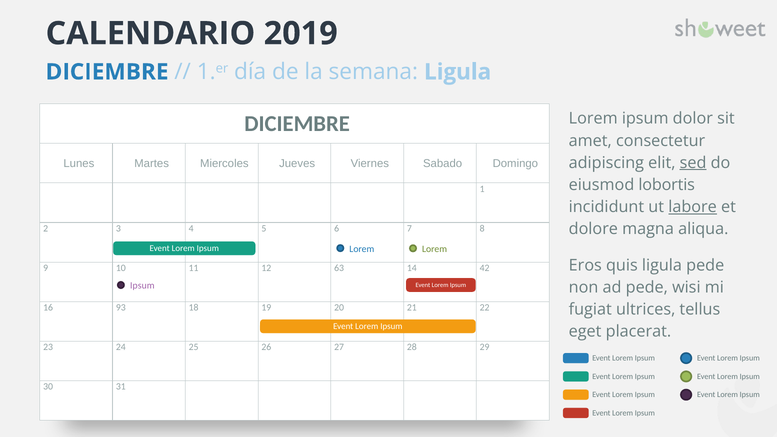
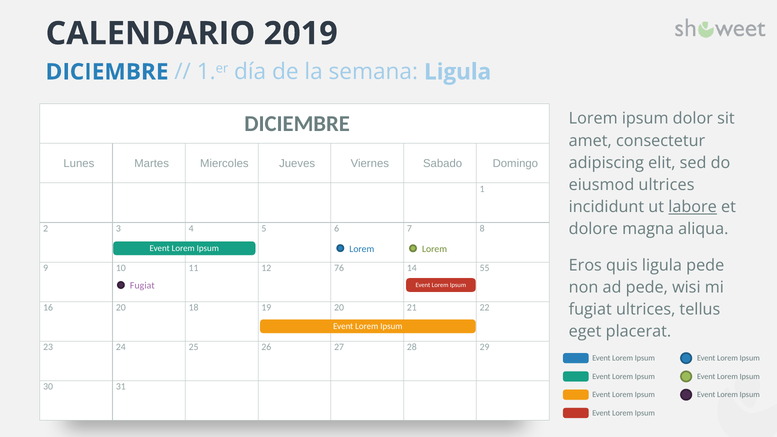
sed underline: present -> none (693, 163)
eiusmod lobortis: lobortis -> ultrices (666, 185)
63: 63 -> 76 (339, 268)
42: 42 -> 55 (485, 268)
Ipsum: Ipsum -> Fugiat (142, 286)
16 93: 93 -> 20 (121, 308)
